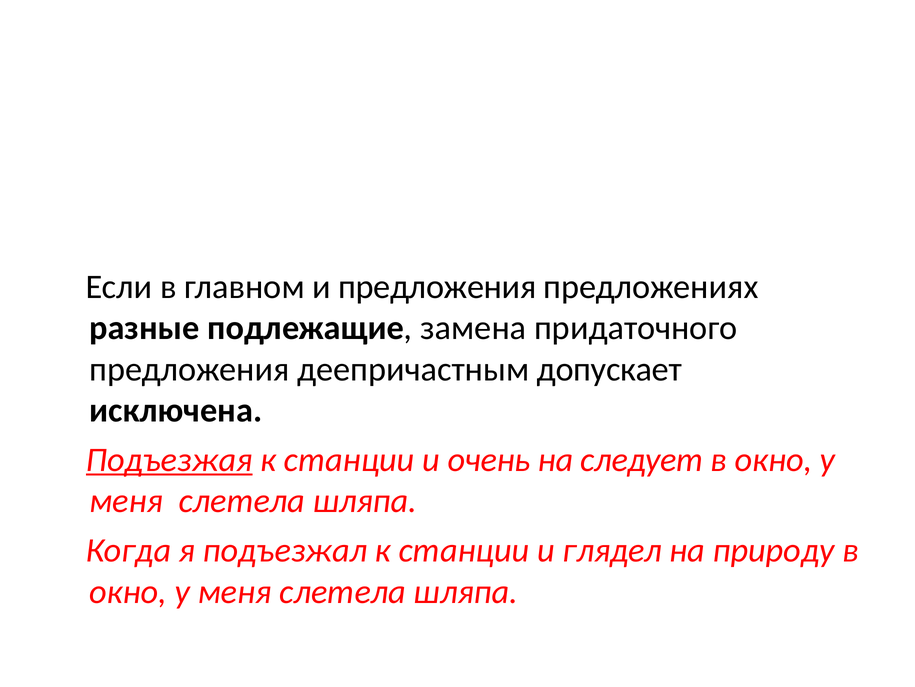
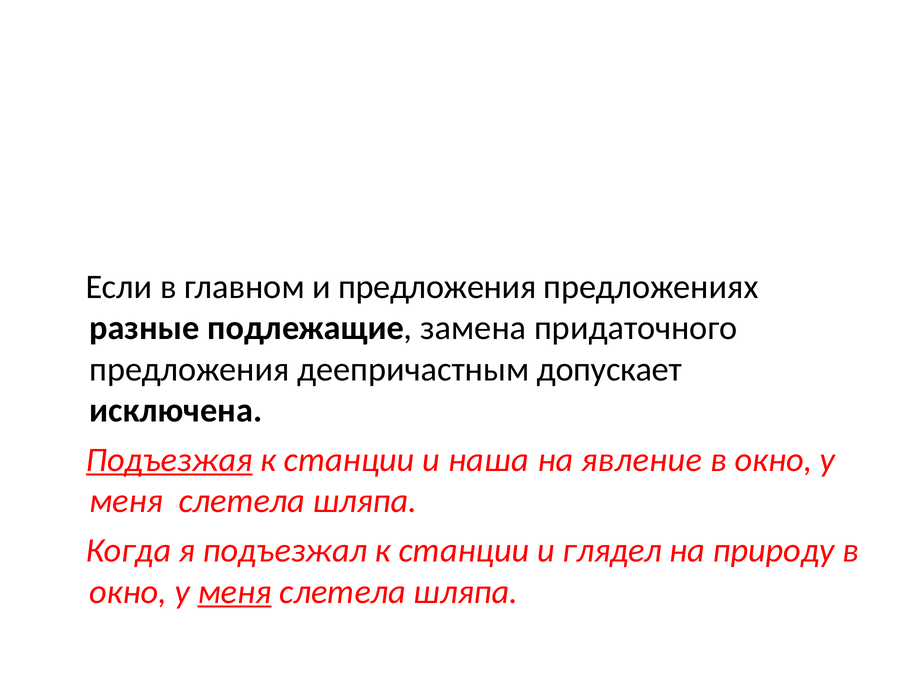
очень: очень -> наша (489, 459)
следует: следует -> явление (642, 459)
меня underline: none -> present (235, 591)
